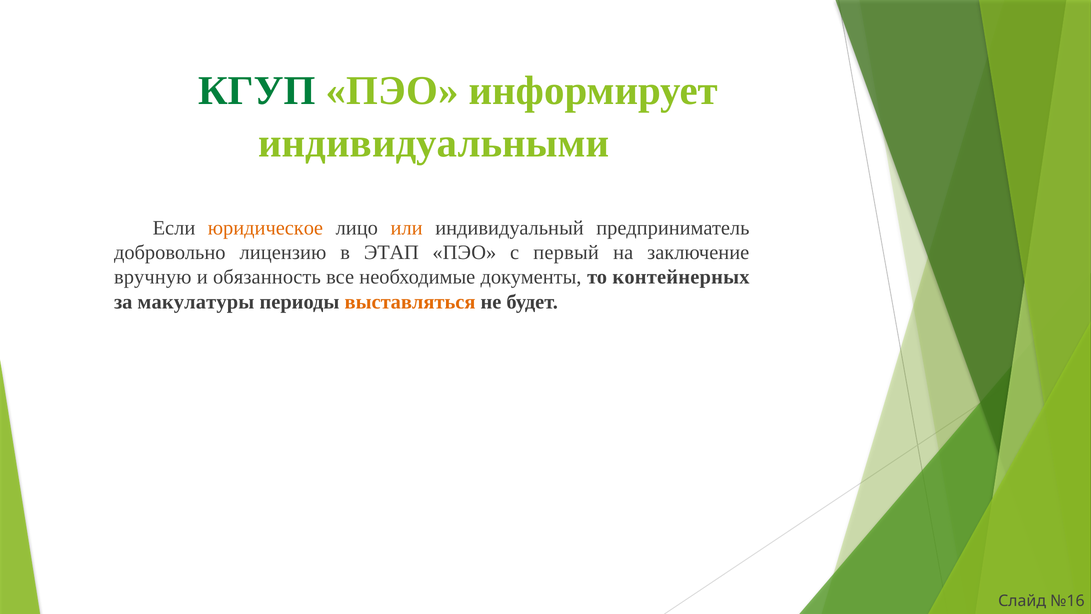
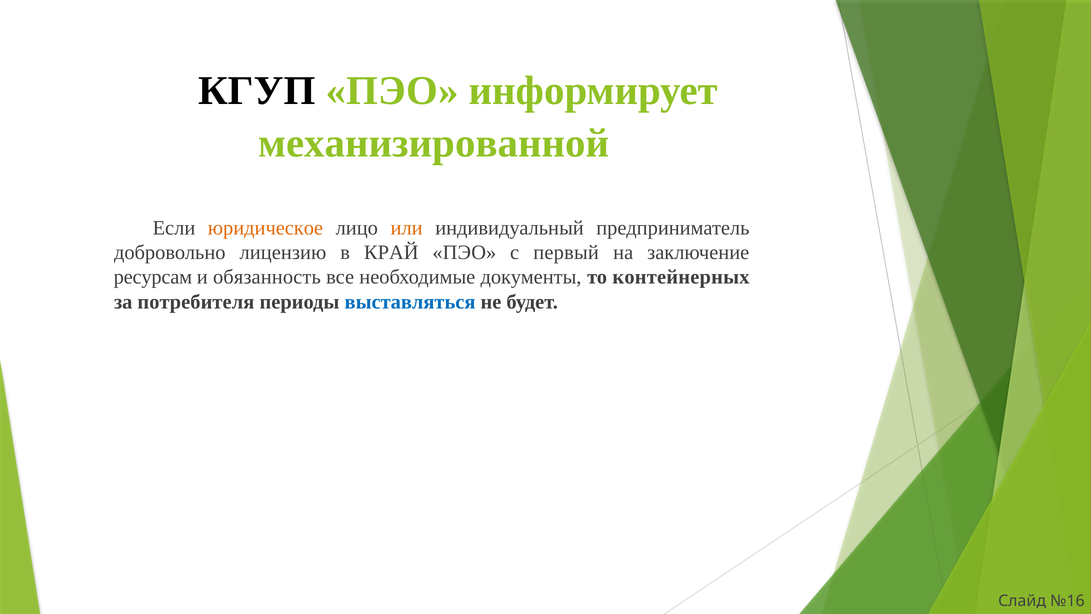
КГУП colour: green -> black (257, 90)
индивидуальными: индивидуальными -> механизированной (434, 143)
ЭТАП: ЭТАП -> КРАЙ (391, 253)
вручную: вручную -> ресурсам (153, 277)
макулатуры: макулатуры -> потребителя (196, 302)
выставляться colour: orange -> blue (410, 302)
